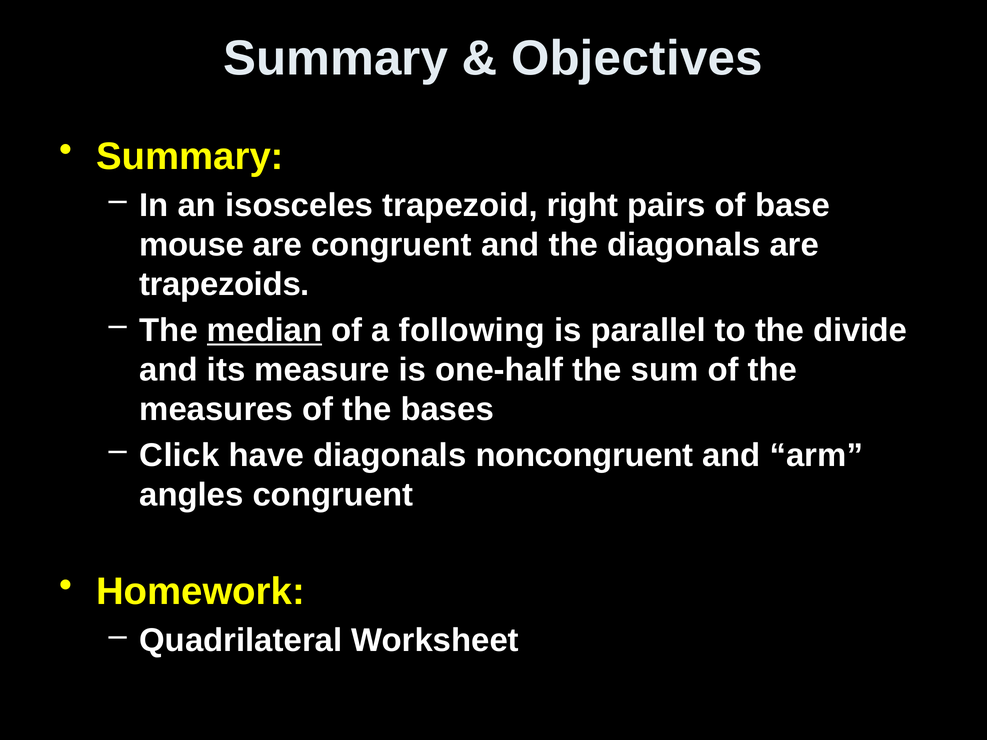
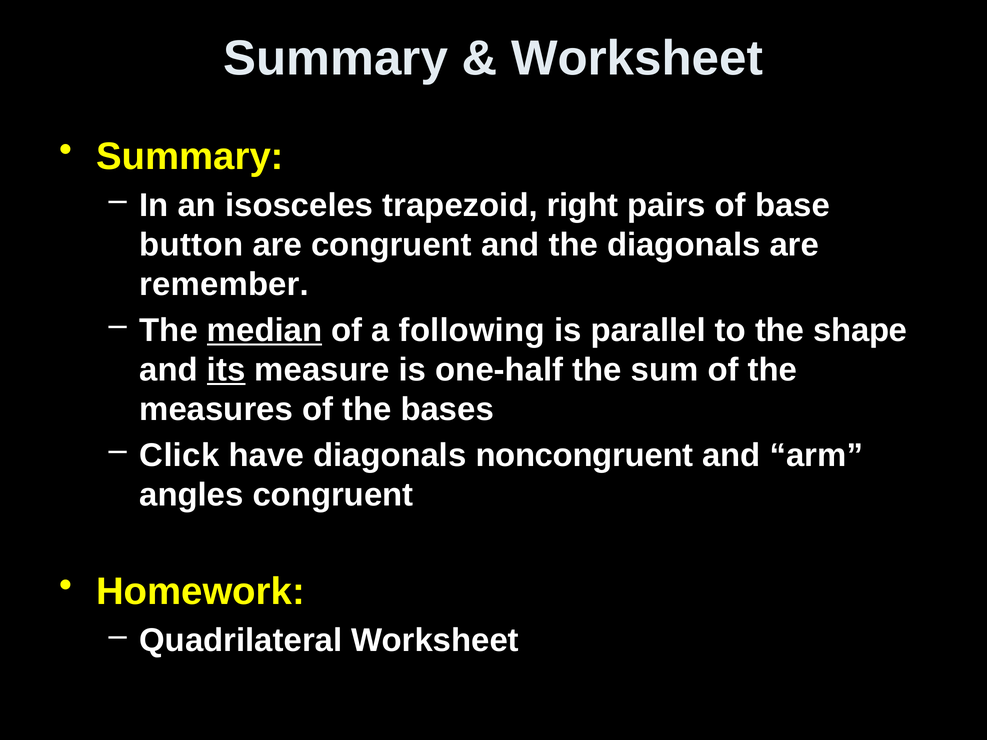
Objectives: Objectives -> Worksheet (637, 59)
mouse: mouse -> button (191, 245)
trapezoids: trapezoids -> remember (224, 284)
divide: divide -> shape (860, 330)
its underline: none -> present (226, 370)
